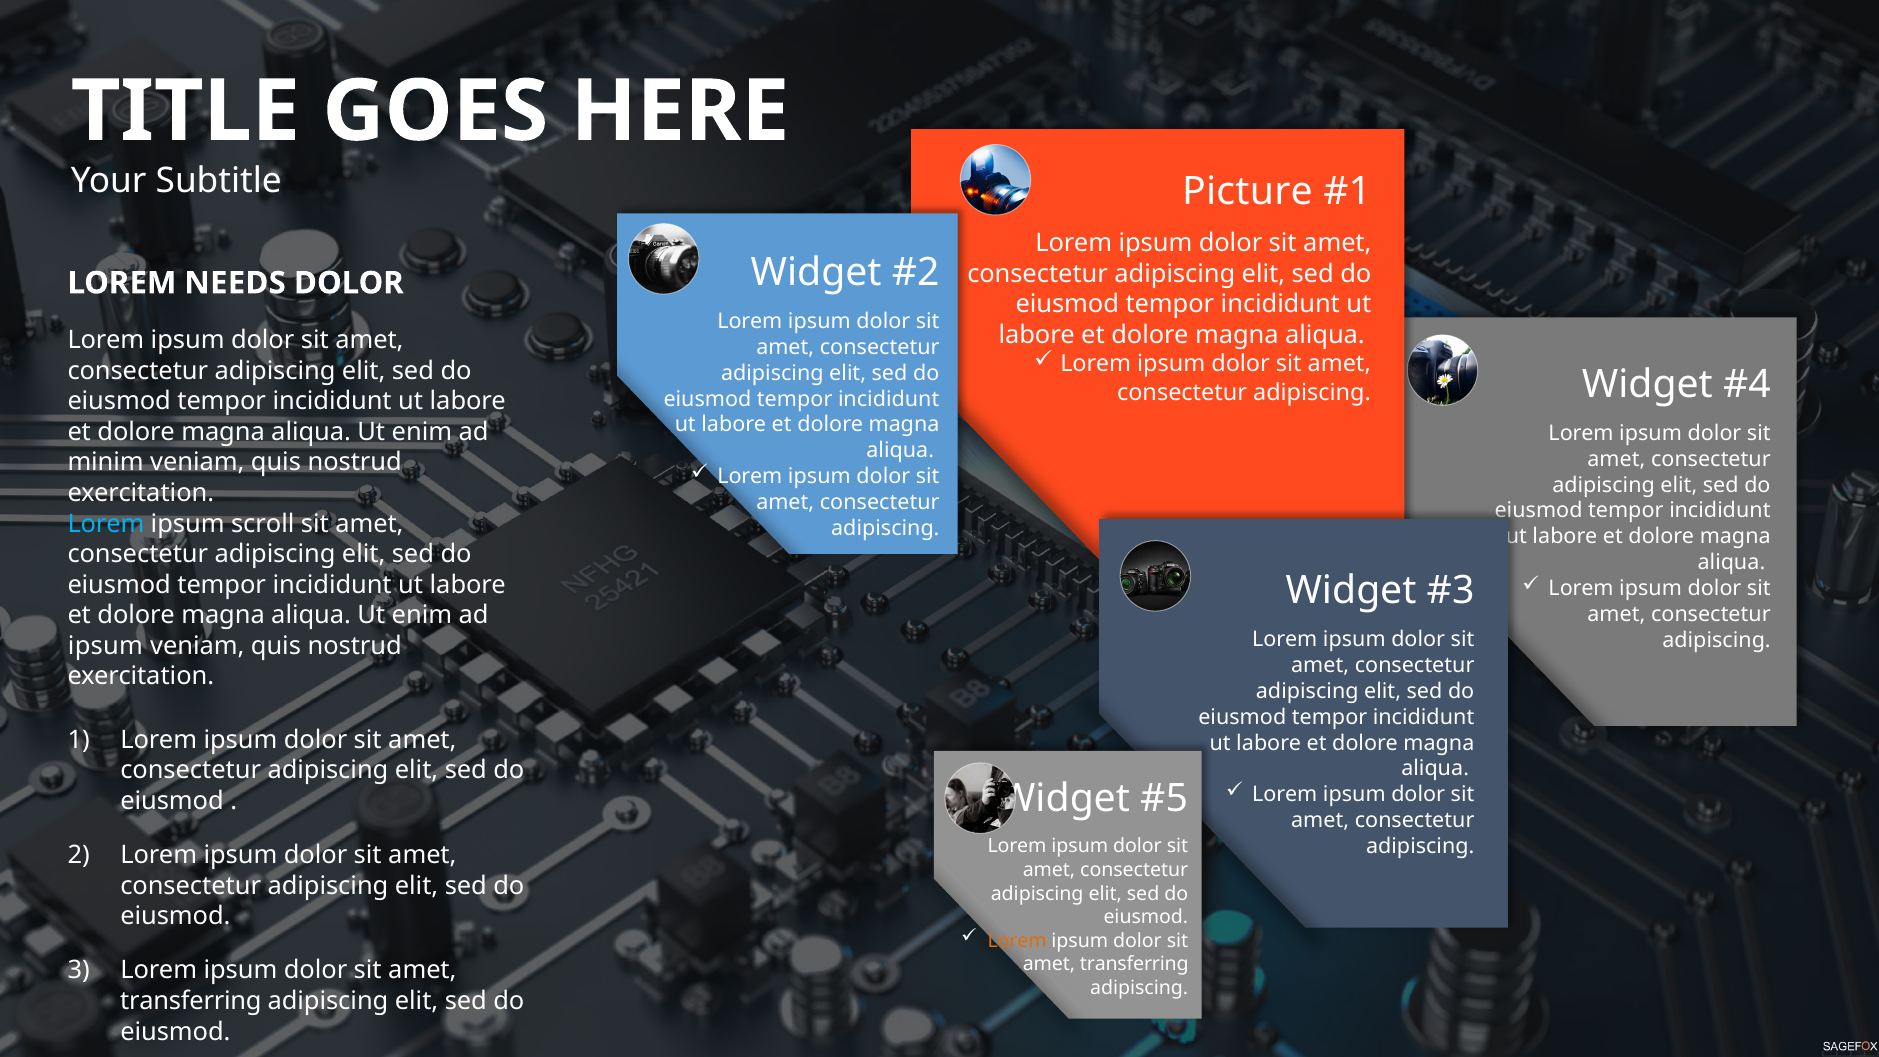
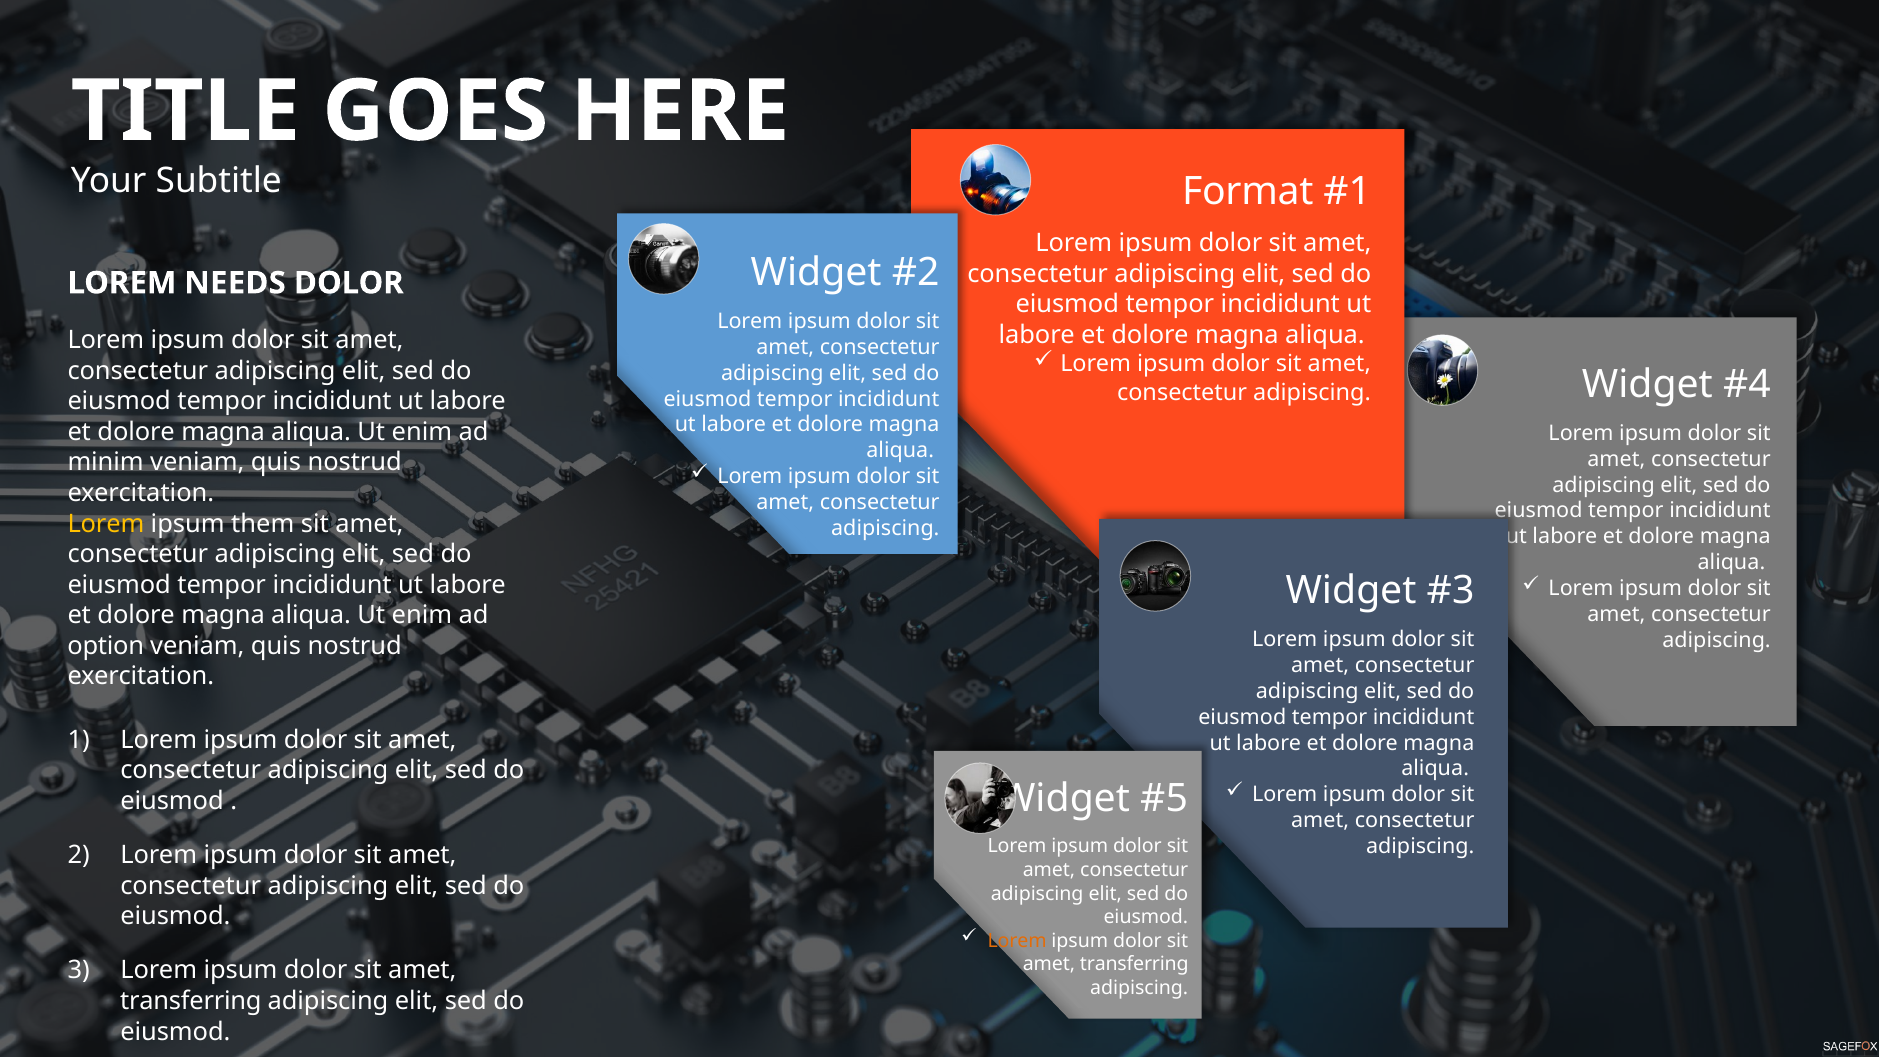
Picture: Picture -> Format (1248, 192)
Lorem colour: light blue -> yellow (106, 524)
scroll: scroll -> them (263, 524)
ipsum: ipsum -> option (106, 646)
